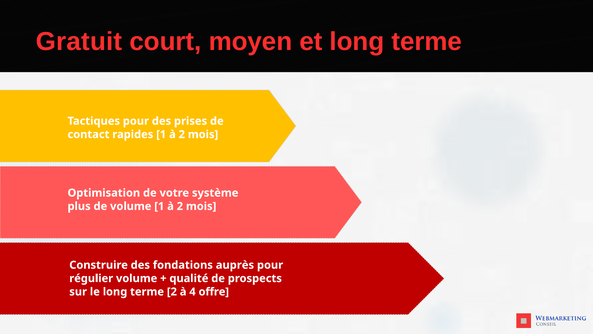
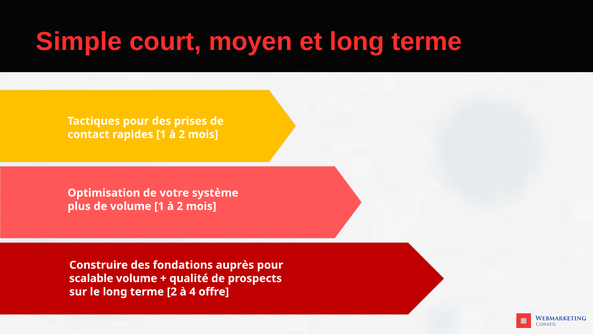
Gratuit: Gratuit -> Simple (79, 42)
régulier: régulier -> scalable (91, 278)
